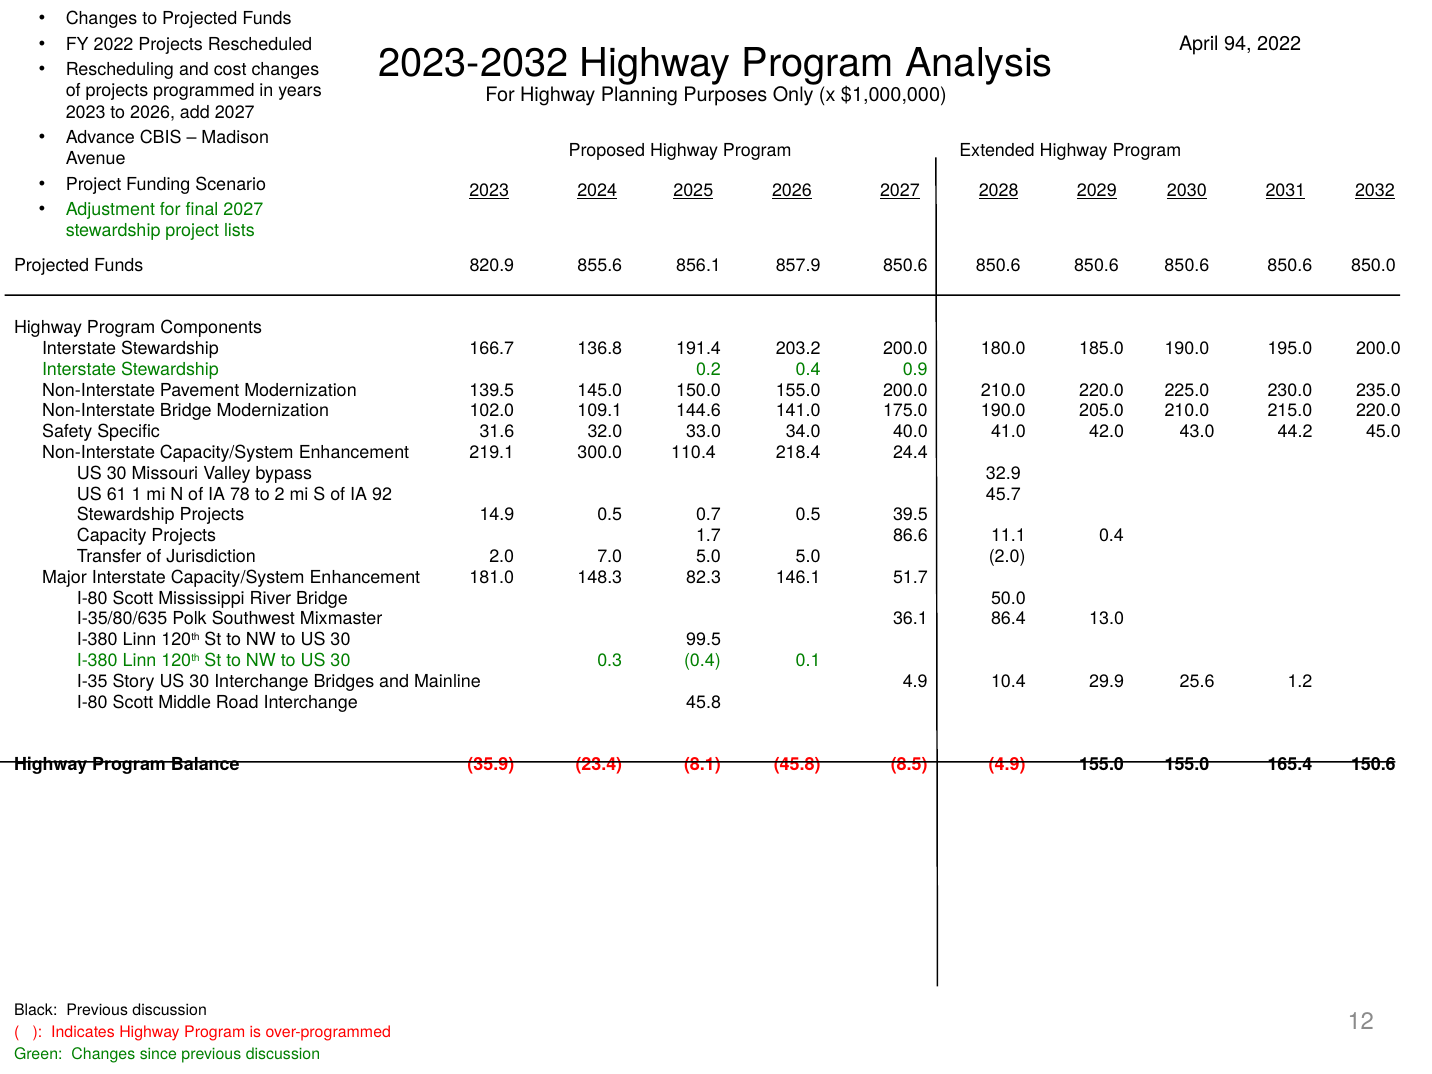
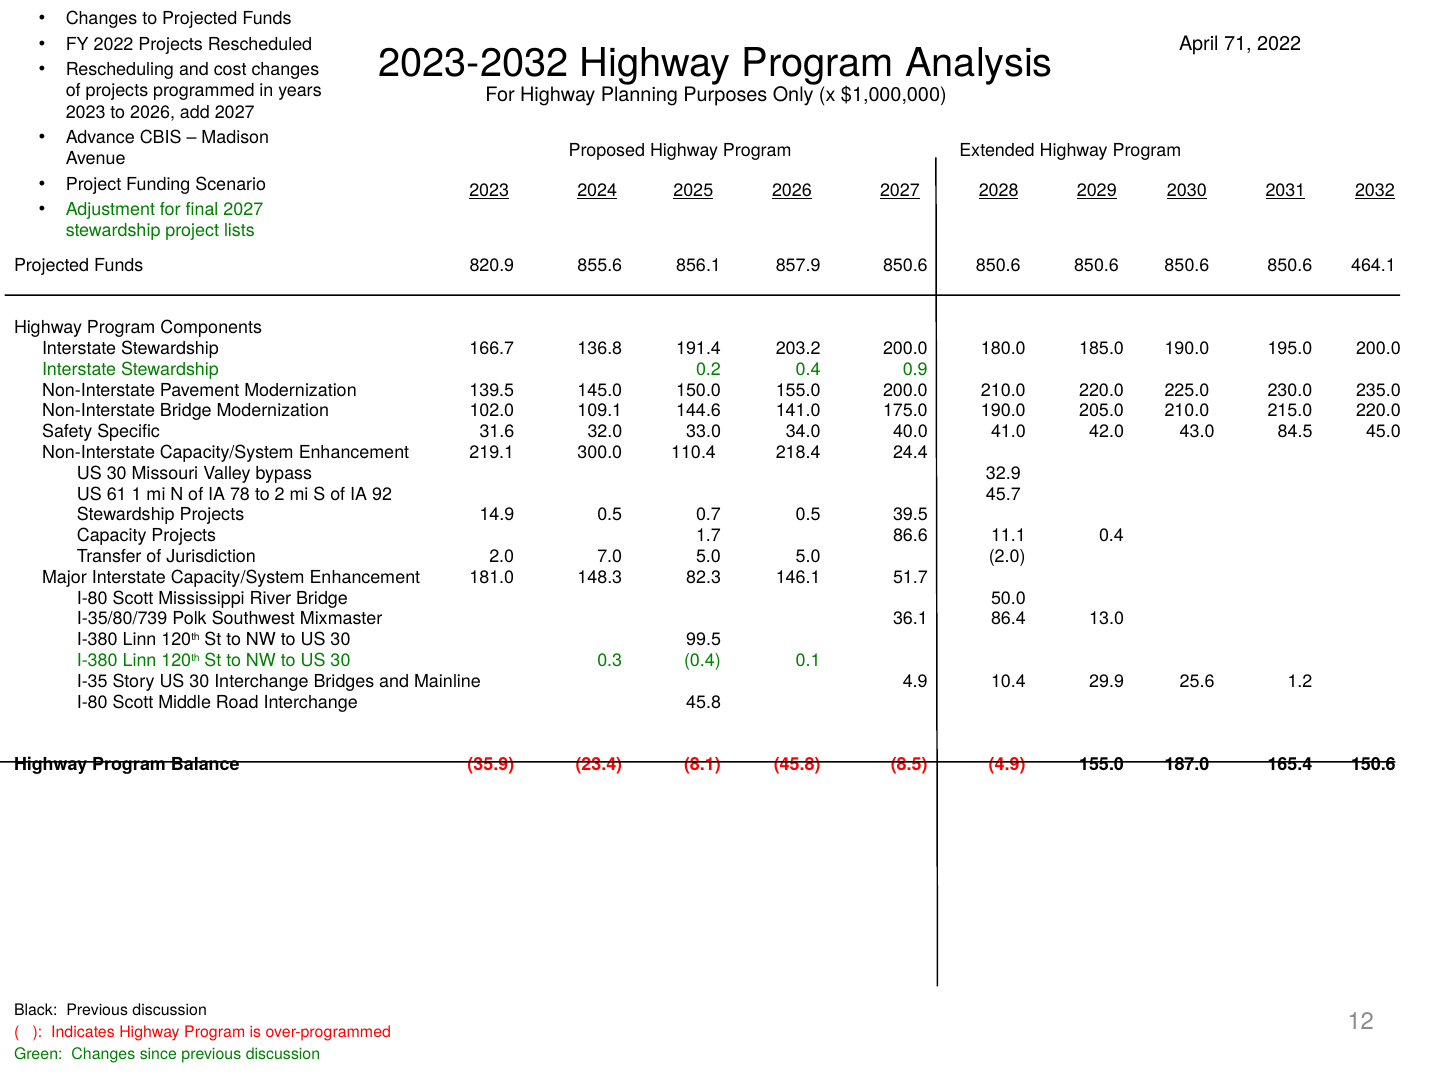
94: 94 -> 71 (1238, 44)
850.0: 850.0 -> 464.1 (1373, 265)
44.2: 44.2 -> 84.5 (1295, 432)
I-35/80/635: I-35/80/635 -> I-35/80/739 (122, 619)
155.0 155.0: 155.0 -> 187.0 (1187, 765)
